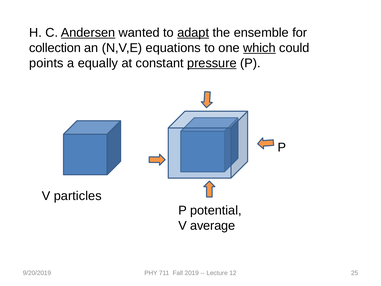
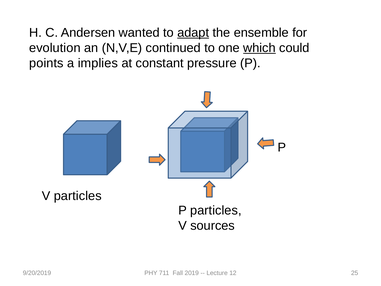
Andersen underline: present -> none (88, 33)
collection: collection -> evolution (55, 48)
equations: equations -> continued (173, 48)
equally: equally -> implies (98, 63)
pressure underline: present -> none (212, 63)
P potential: potential -> particles (216, 210)
average: average -> sources (213, 225)
